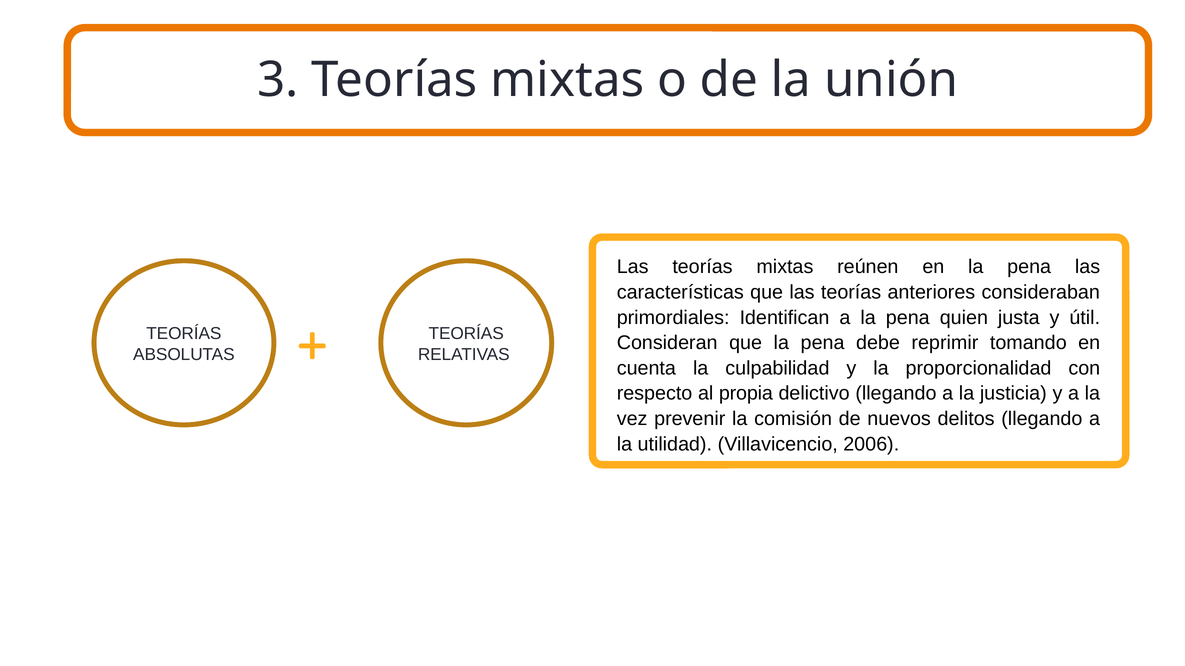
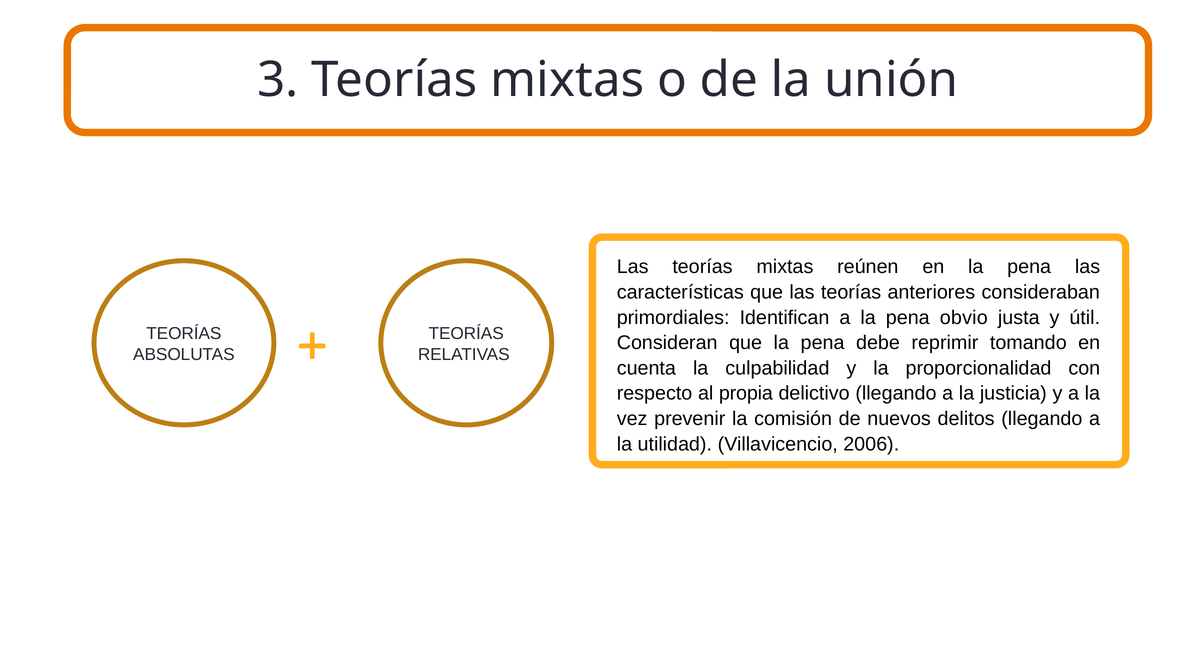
quien: quien -> obvio (964, 318)
